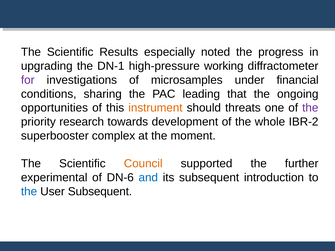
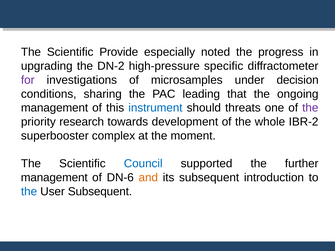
Results: Results -> Provide (119, 52)
DN-1: DN-1 -> DN-2 (111, 66)
working: working -> specific (224, 66)
financial: financial -> decision (298, 80)
opportunities: opportunities -> management (55, 108)
instrument colour: orange -> blue (155, 108)
Council colour: orange -> blue (143, 164)
experimental: experimental -> management (54, 178)
and colour: blue -> orange (148, 178)
